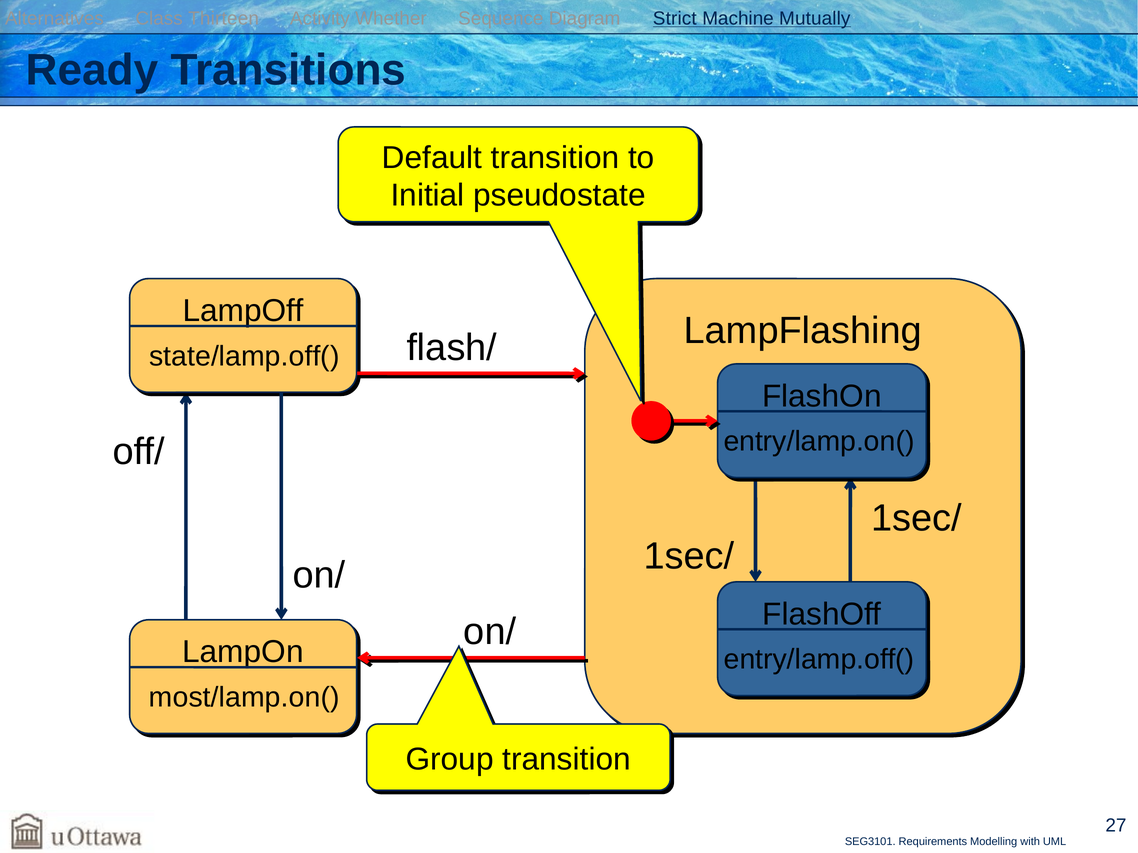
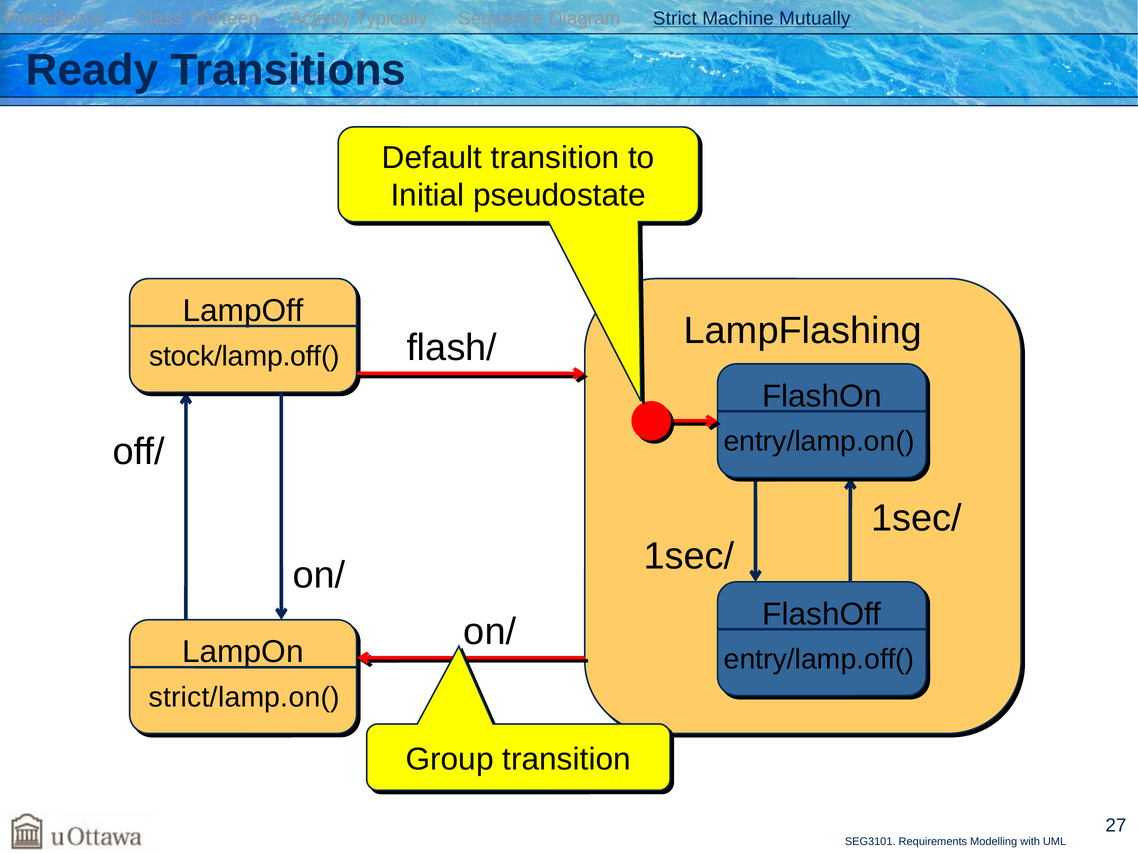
Alternatives: Alternatives -> Precedence (54, 18)
Whether: Whether -> Typically (391, 18)
state/lamp.off(: state/lamp.off( -> stock/lamp.off( (244, 357)
most/lamp.on(: most/lamp.on( -> strict/lamp.on( (244, 698)
